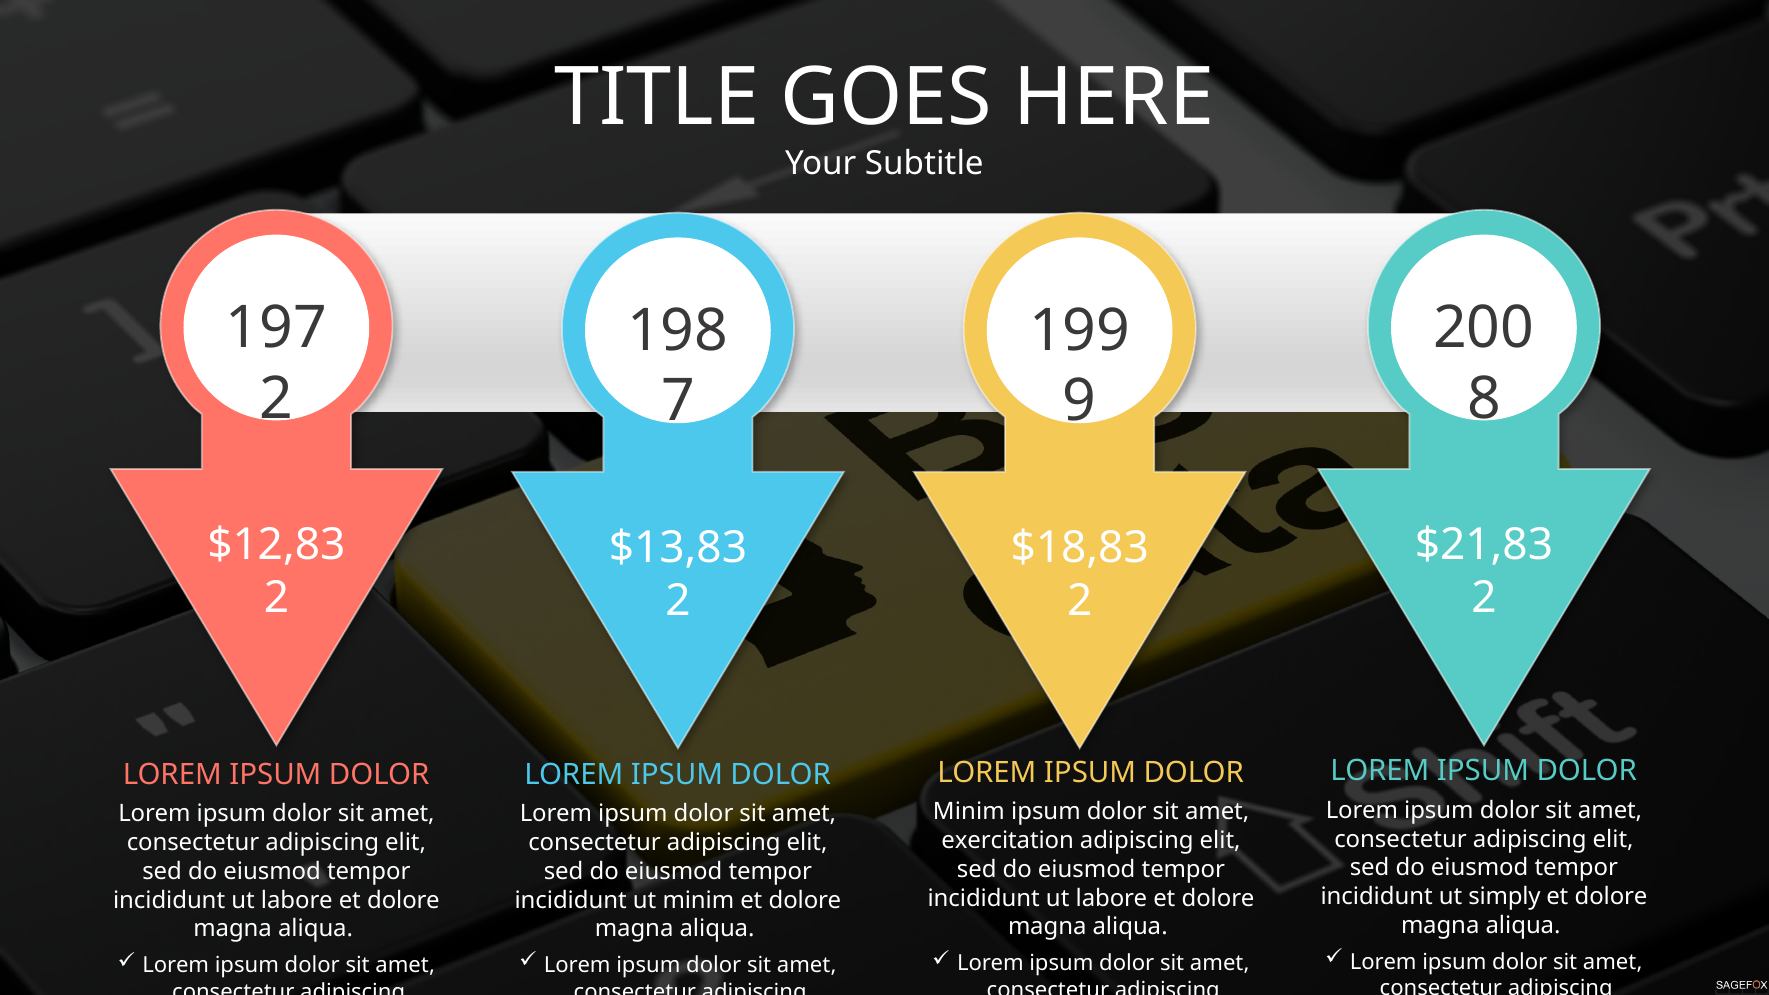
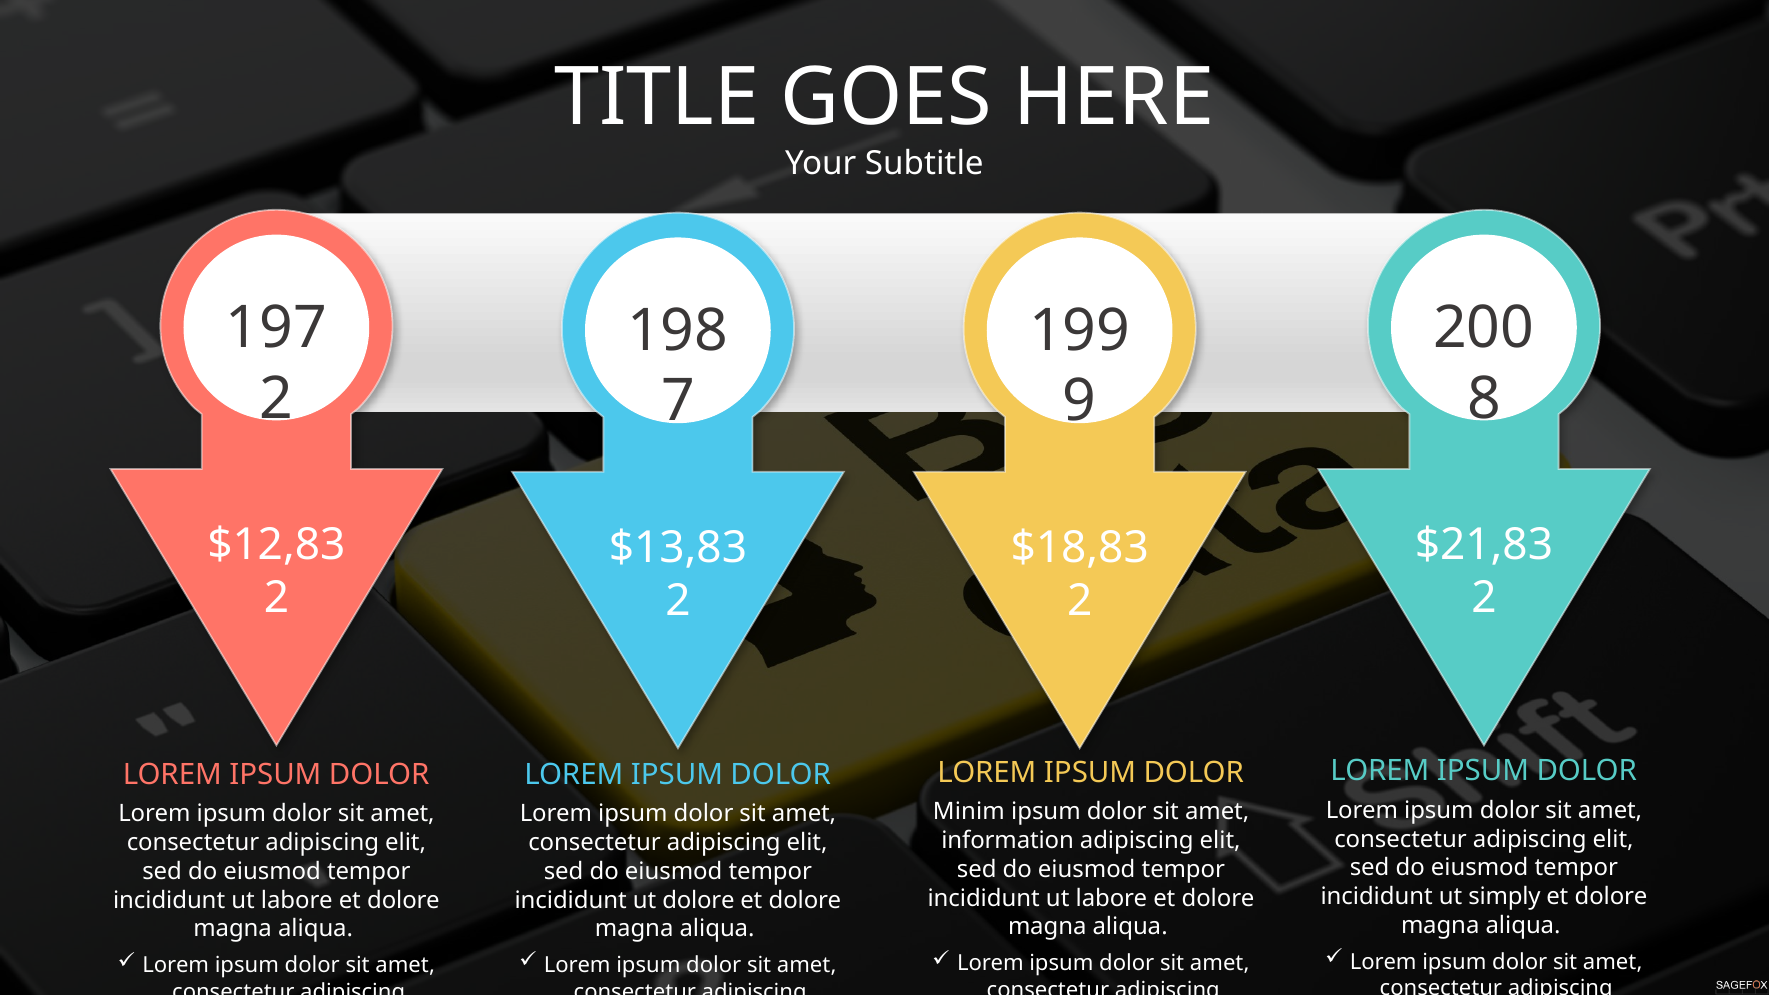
exercitation: exercitation -> information (1008, 841)
ut minim: minim -> dolore (698, 900)
